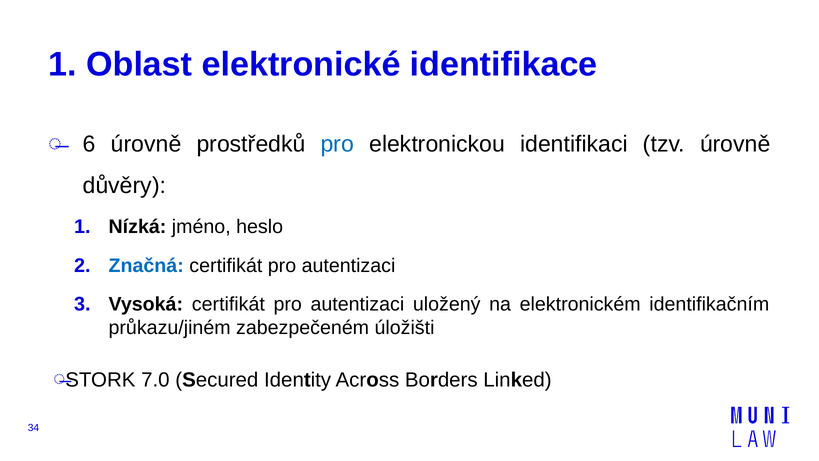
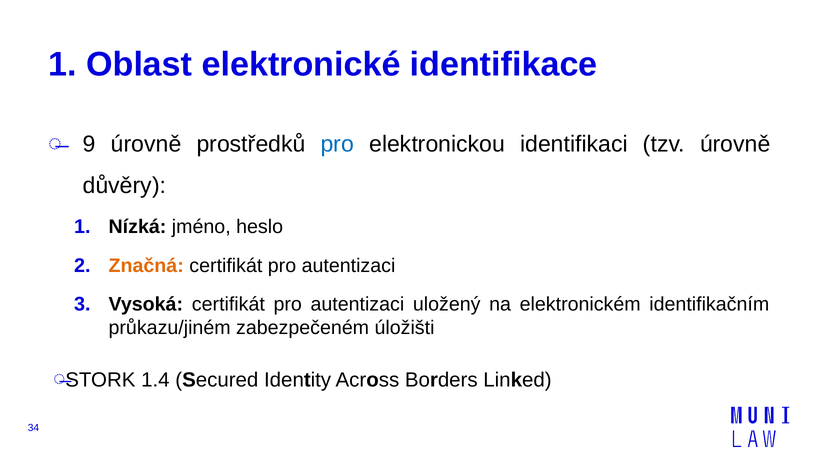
6: 6 -> 9 (89, 144)
Značná colour: blue -> orange (146, 265)
7.0: 7.0 -> 1.4 (155, 380)
